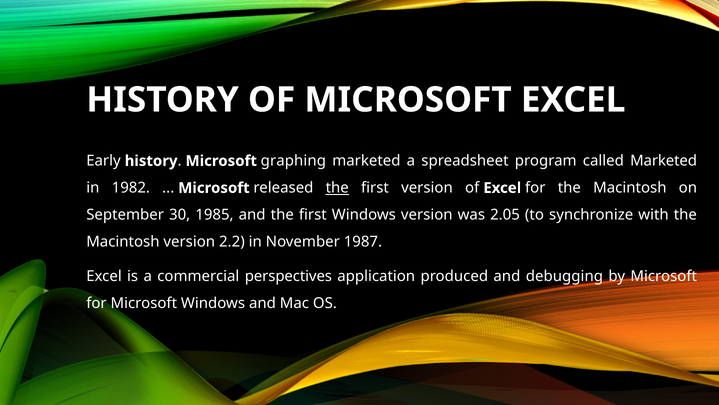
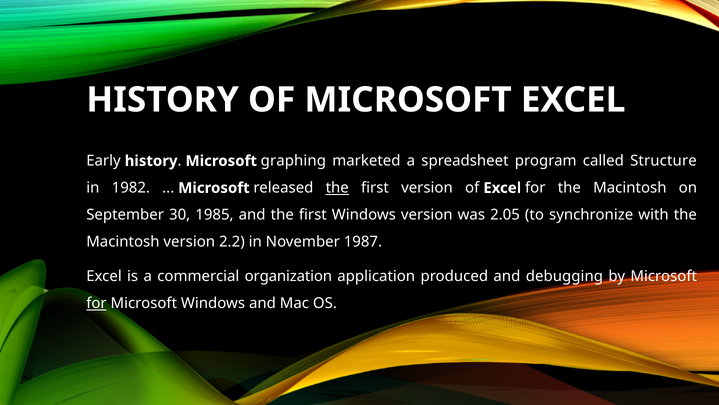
called Marketed: Marketed -> Structure (663, 161)
perspectives: perspectives -> organization (288, 276)
for underline: none -> present (96, 303)
